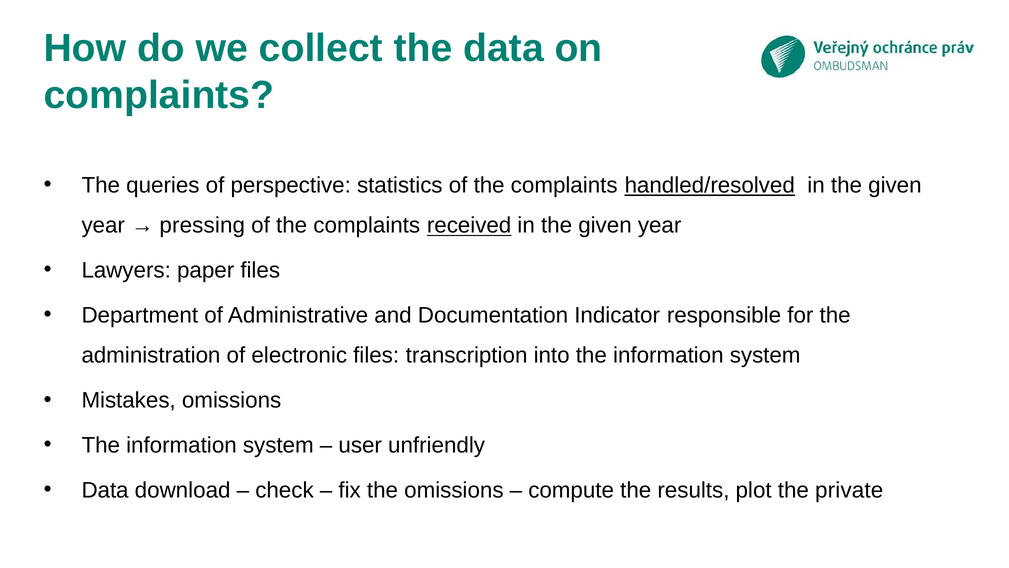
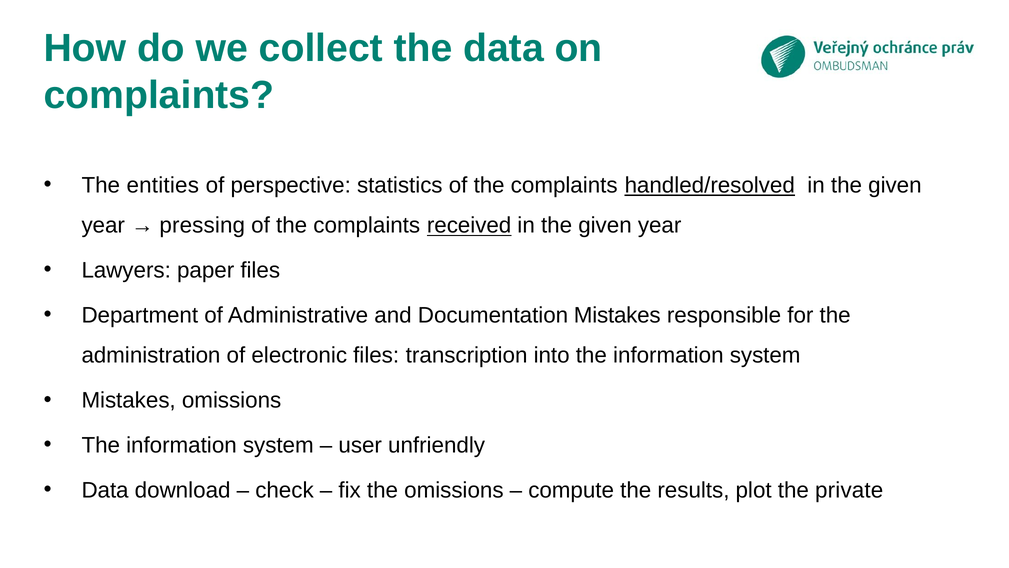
queries: queries -> entities (163, 185)
Documentation Indicator: Indicator -> Mistakes (617, 315)
